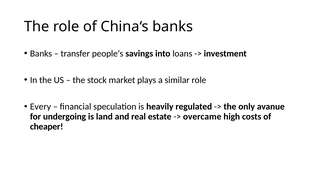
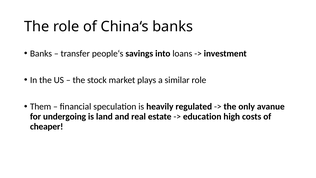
Every: Every -> Them (41, 106)
overcame: overcame -> education (202, 116)
